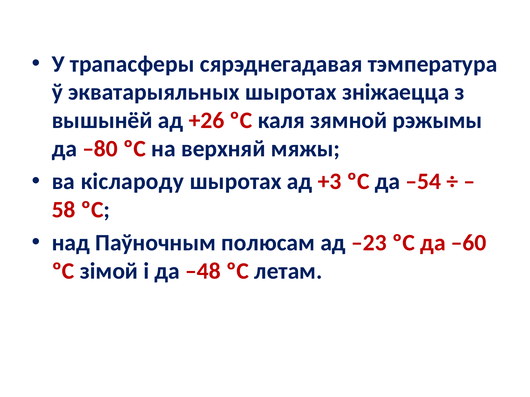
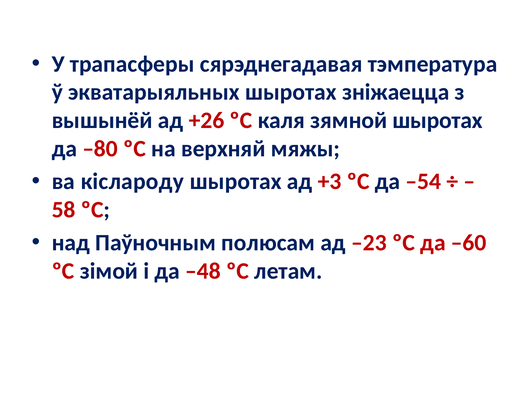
зямной рэжымы: рэжымы -> шыротах (438, 121)
